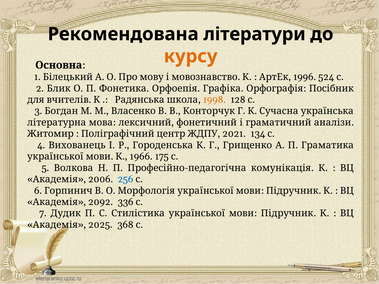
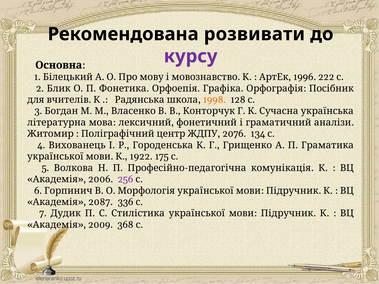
літератури: літератури -> розвивати (254, 34)
курсу colour: orange -> purple (191, 56)
524: 524 -> 222 (326, 77)
2021: 2021 -> 2076 (234, 134)
1966: 1966 -> 1922 (141, 157)
256 colour: blue -> purple (125, 179)
2092: 2092 -> 2087 (101, 202)
2025: 2025 -> 2009 (101, 225)
